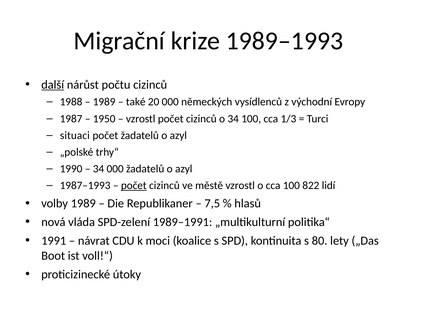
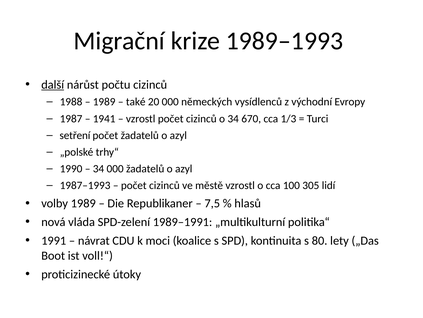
1950: 1950 -> 1941 (104, 118)
34 100: 100 -> 670 (251, 118)
situaci: situaci -> setření (75, 135)
počet underline: present -> none (134, 185)
822: 822 -> 305 (311, 185)
